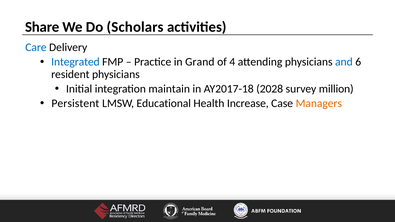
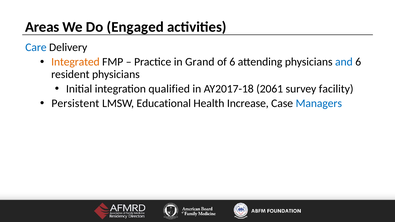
Share: Share -> Areas (42, 27)
Scholars: Scholars -> Engaged (135, 27)
Integrated colour: blue -> orange (75, 62)
of 4: 4 -> 6 (232, 62)
maintain: maintain -> qualified (169, 89)
2028: 2028 -> 2061 (270, 89)
million: million -> facility (336, 89)
Managers colour: orange -> blue (319, 103)
